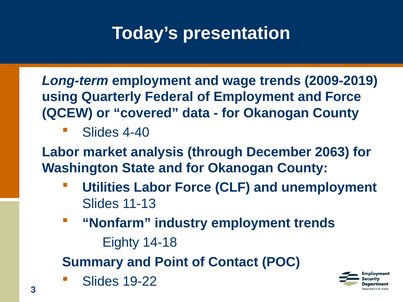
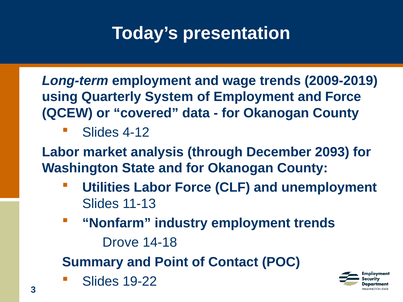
Federal: Federal -> System (169, 97)
4-40: 4-40 -> 4-12 (136, 133)
2063: 2063 -> 2093 (332, 152)
Eighty: Eighty -> Drove (121, 243)
